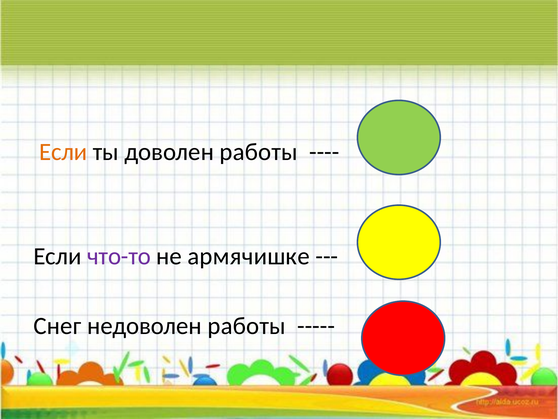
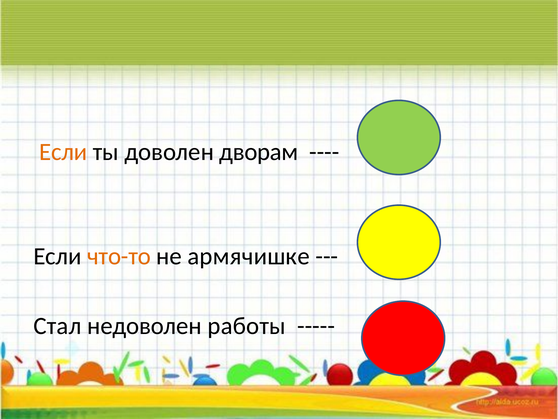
доволен работы: работы -> дворам (259, 152)
что-то colour: purple -> orange (119, 256)
Снег: Снег -> Стал (57, 325)
